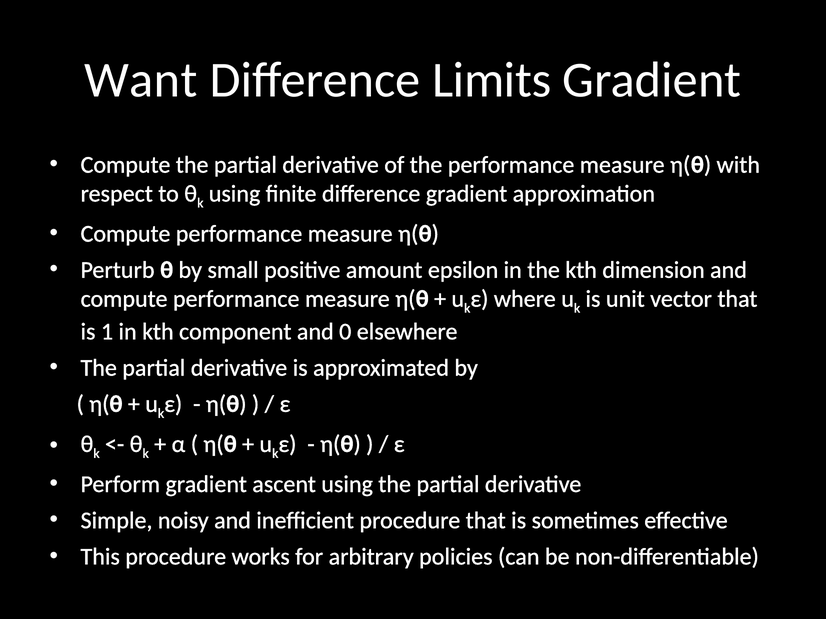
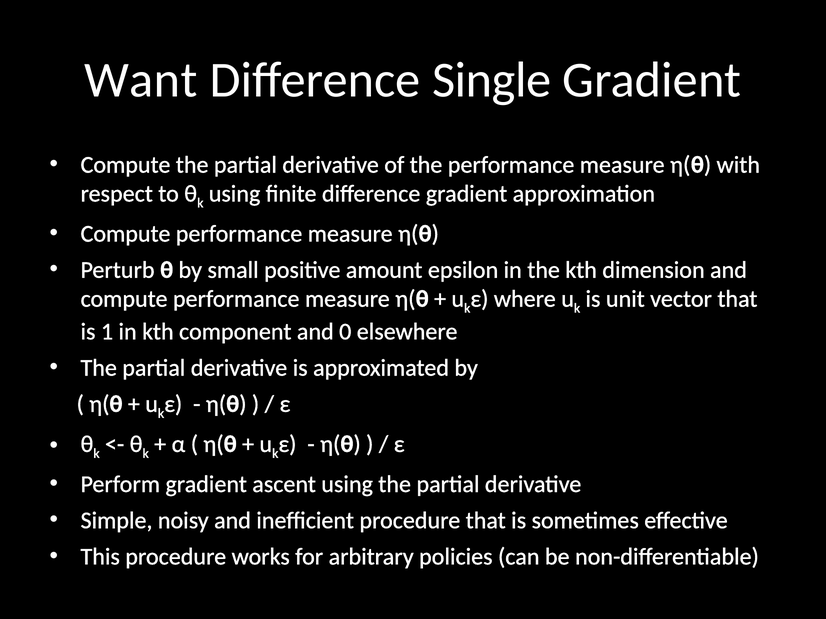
Limits: Limits -> Single (492, 80)
